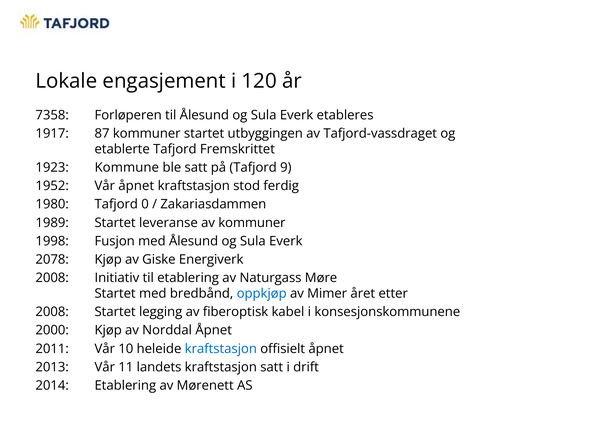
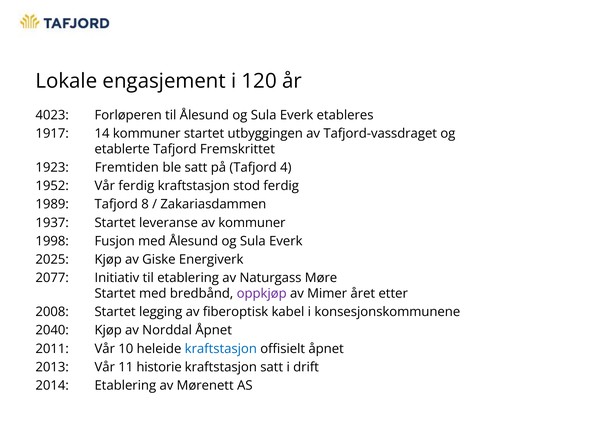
7358: 7358 -> 4023 (52, 115)
87: 87 -> 14 (102, 134)
Kommune: Kommune -> Fremtiden (127, 168)
9: 9 -> 4 (286, 168)
Vår åpnet: åpnet -> ferdig (136, 186)
1980: 1980 -> 1989 (52, 204)
0: 0 -> 8 (145, 204)
1989: 1989 -> 1937 (52, 223)
2078: 2078 -> 2025 (52, 260)
2008: 2008 -> 2077 (52, 278)
oppkjøp colour: blue -> purple (262, 294)
2000: 2000 -> 2040 (52, 330)
landets: landets -> historie (159, 367)
